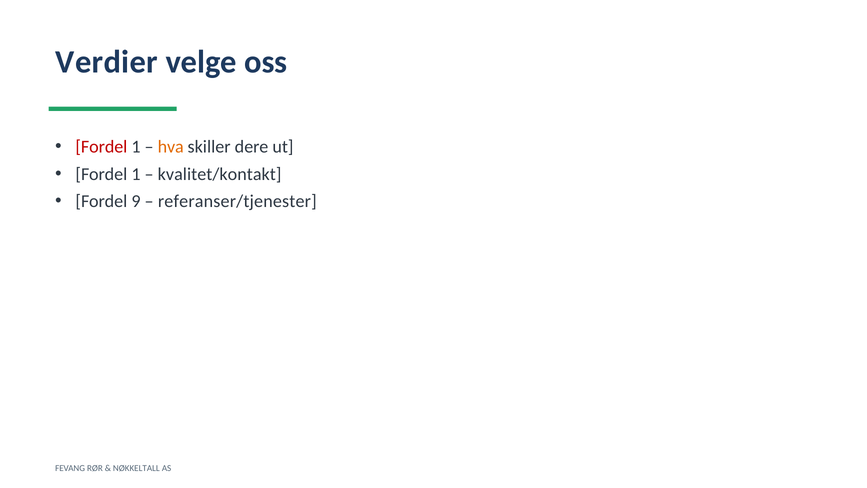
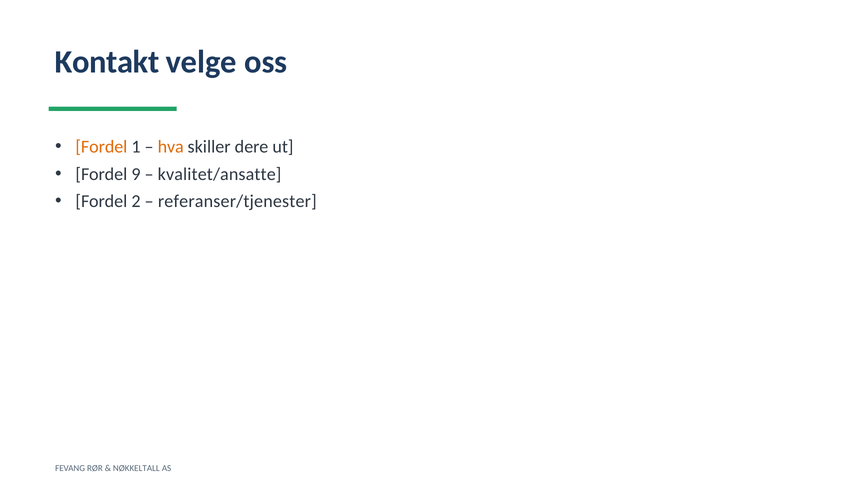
Verdier: Verdier -> Kontakt (107, 62)
Fordel colour: red -> orange (101, 147)
1: 1 -> 9 (136, 174)
kvalitet/kontakt: kvalitet/kontakt -> kvalitet/ansatte (220, 174)
9: 9 -> 2 (136, 201)
